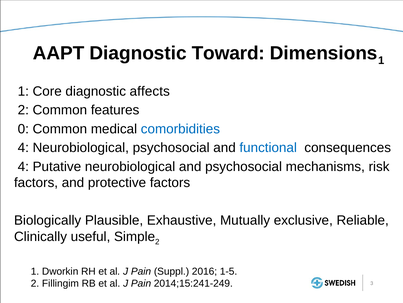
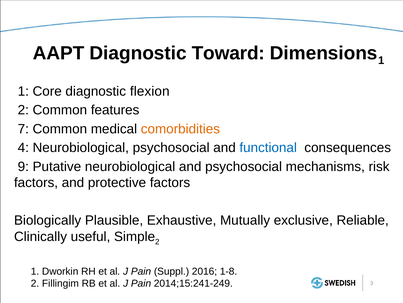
affects: affects -> flexion (150, 91)
0: 0 -> 7 (23, 129)
comorbidities colour: blue -> orange (180, 129)
4: 4 -> 9 (23, 166)
1-5: 1-5 -> 1-8 (229, 271)
